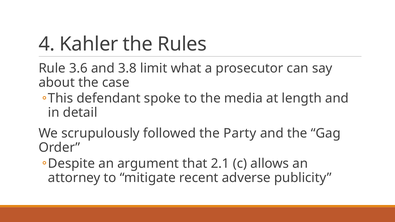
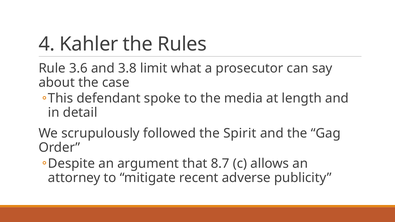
Party: Party -> Spirit (240, 133)
2.1: 2.1 -> 8.7 (220, 164)
